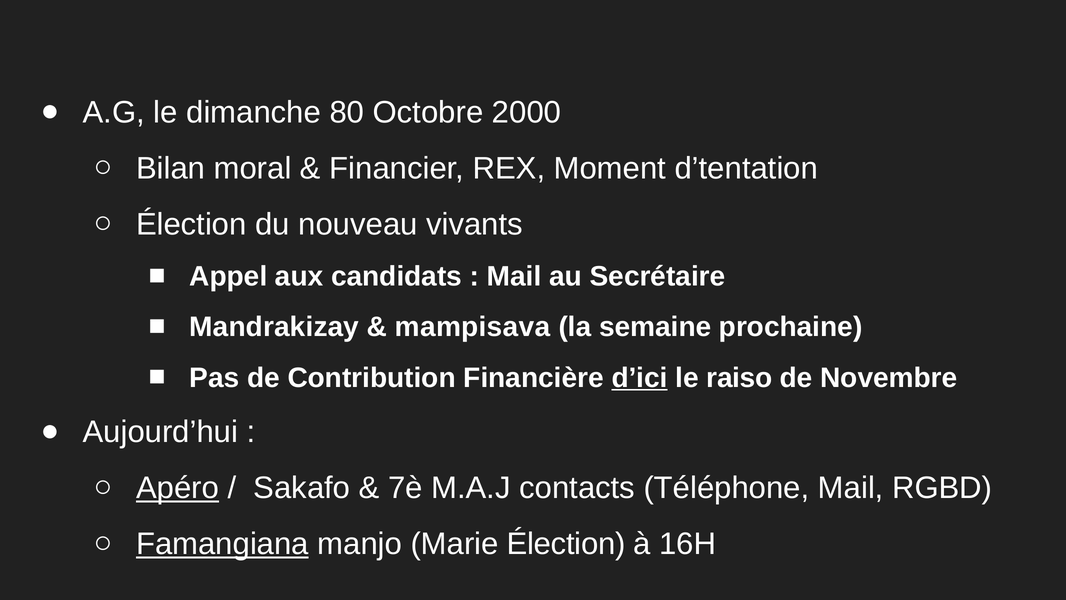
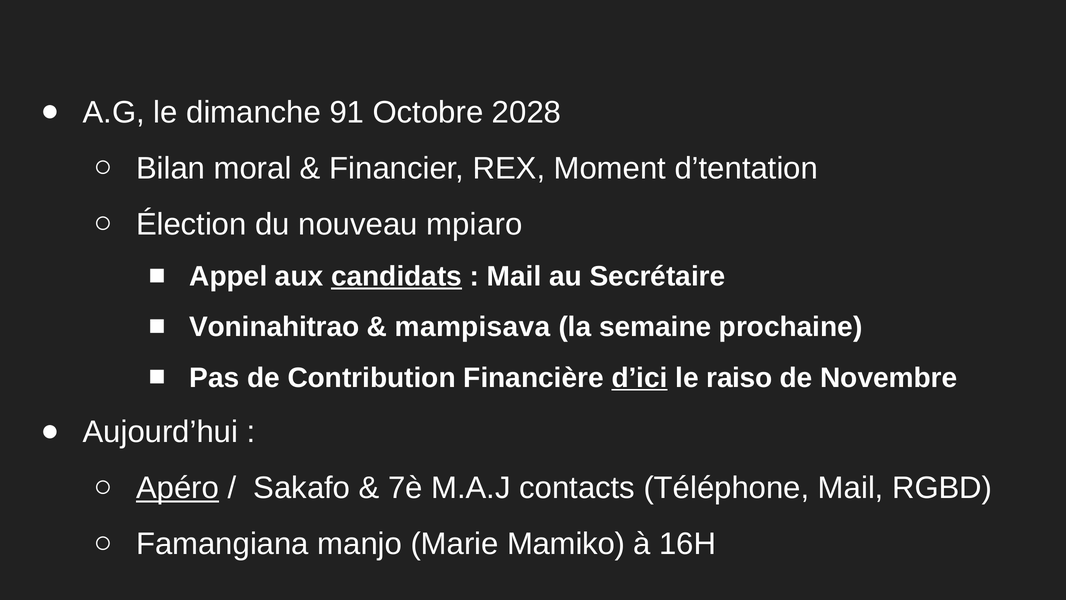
80: 80 -> 91 (347, 112)
2000: 2000 -> 2028 (527, 112)
vivants: vivants -> mpiaro (474, 224)
candidats underline: none -> present (397, 276)
Mandrakizay: Mandrakizay -> Voninahitrao (274, 327)
Famangiana underline: present -> none (222, 544)
Marie Élection: Élection -> Mamiko (566, 544)
